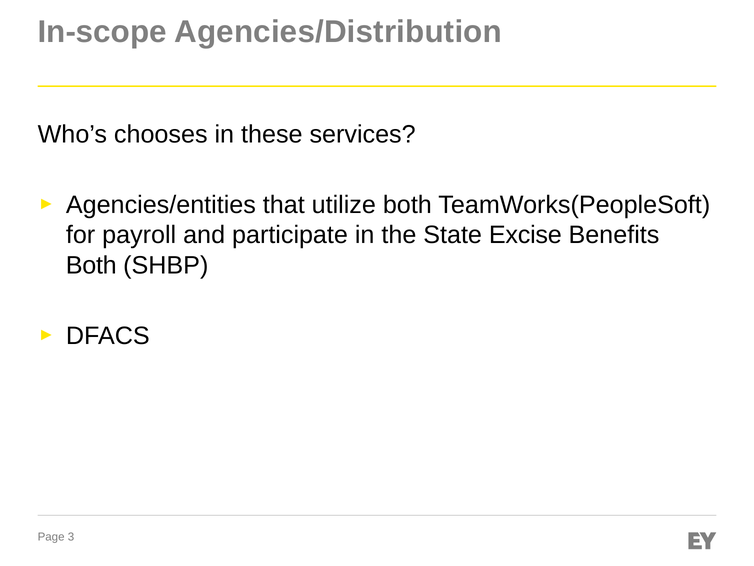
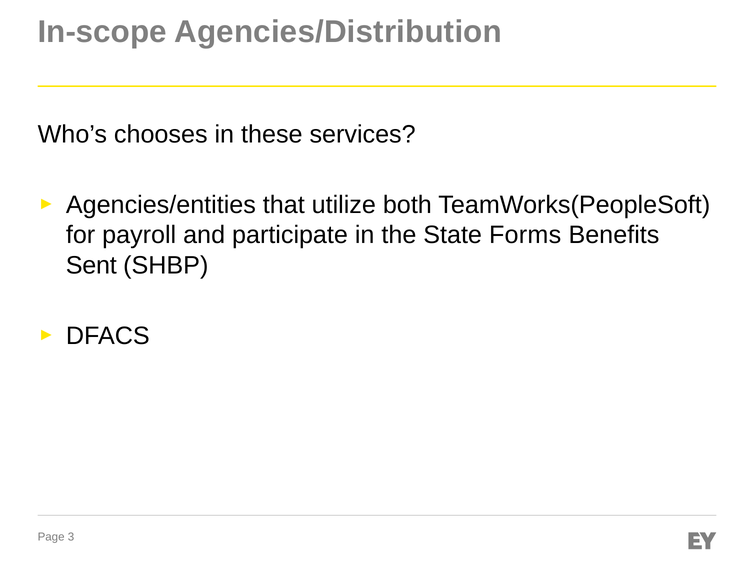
Excise: Excise -> Forms (525, 235)
Both: Both -> Sent (91, 265)
